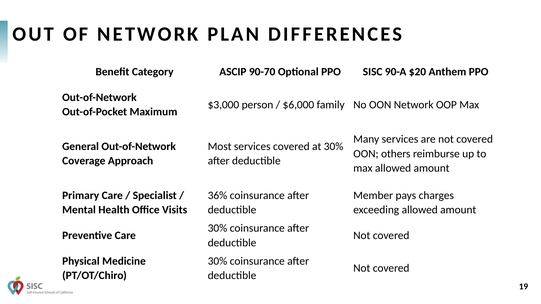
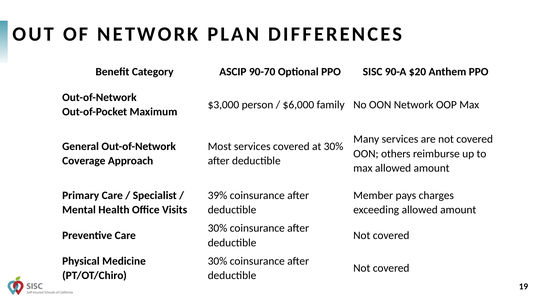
36%: 36% -> 39% (218, 196)
